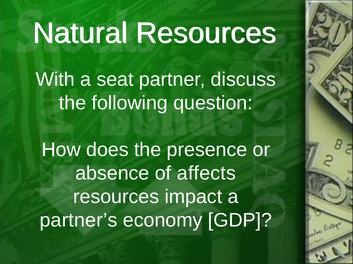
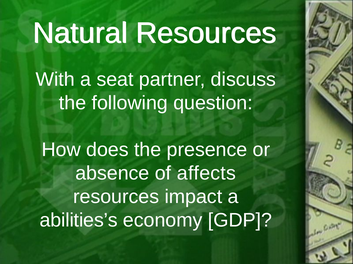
partner’s: partner’s -> abilities’s (79, 221)
